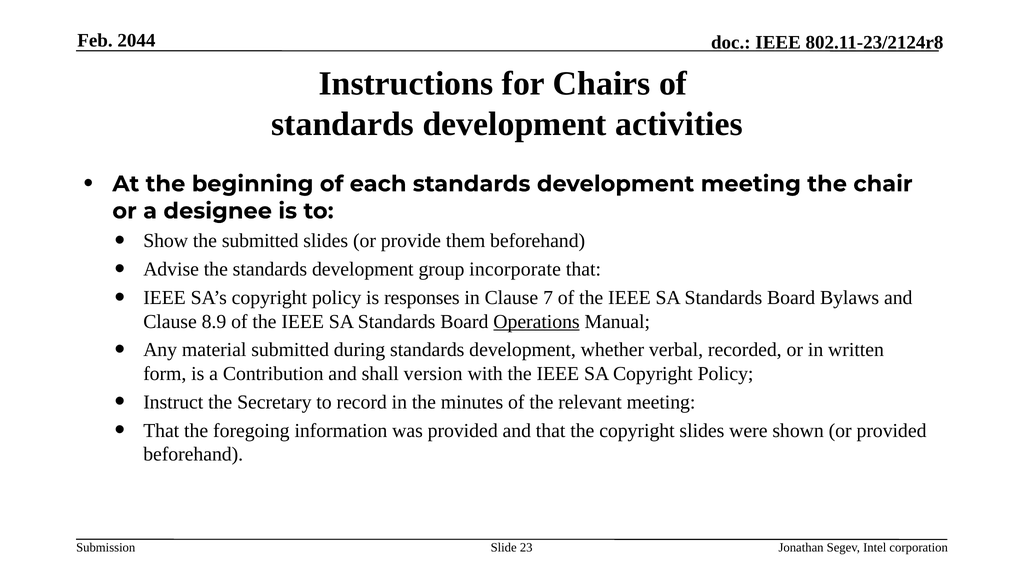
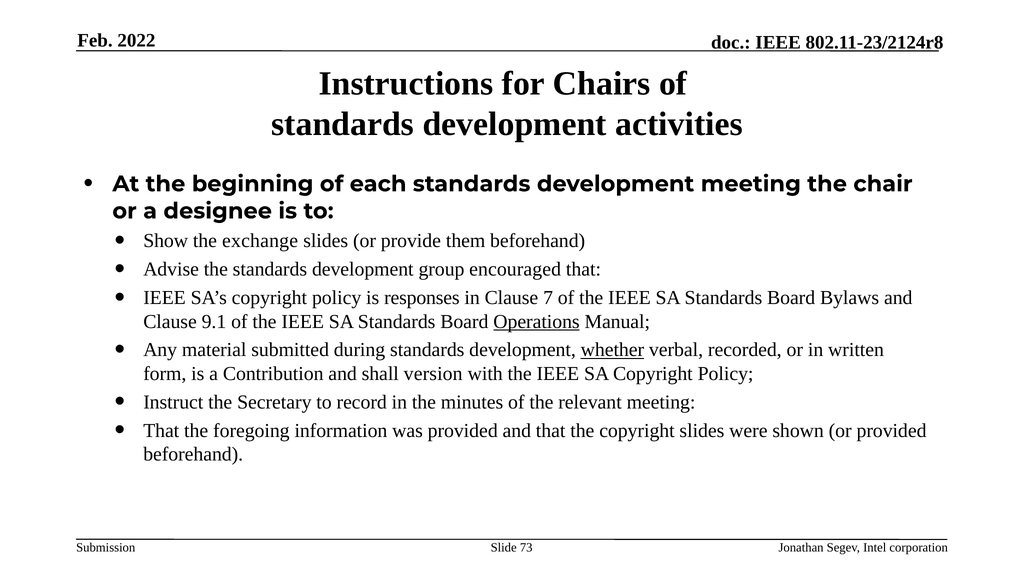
2044: 2044 -> 2022 (136, 40)
the submitted: submitted -> exchange (260, 241)
incorporate: incorporate -> encouraged (515, 269)
8.9: 8.9 -> 9.1 (214, 321)
whether underline: none -> present (612, 350)
23: 23 -> 73 (526, 548)
